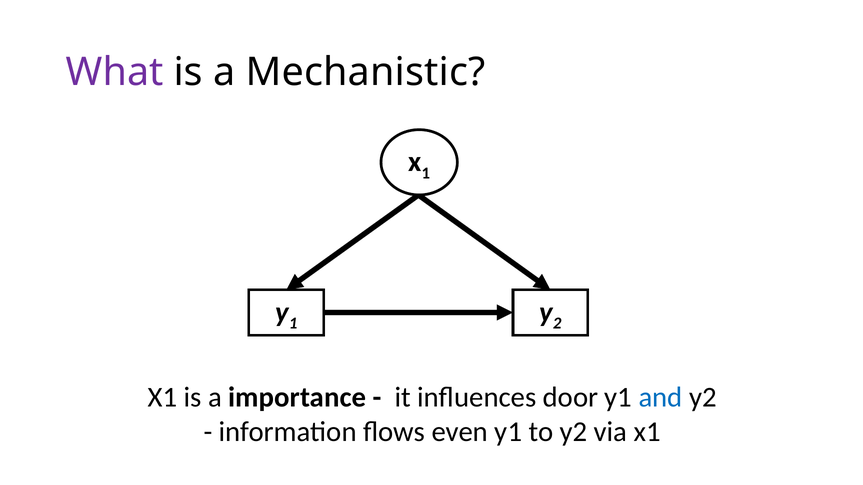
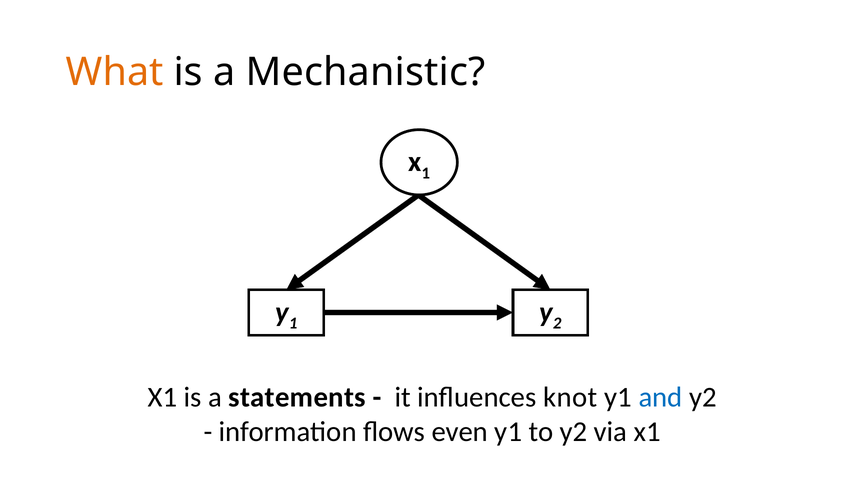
What colour: purple -> orange (115, 72)
importance: importance -> statements (297, 398)
door: door -> knot (570, 398)
